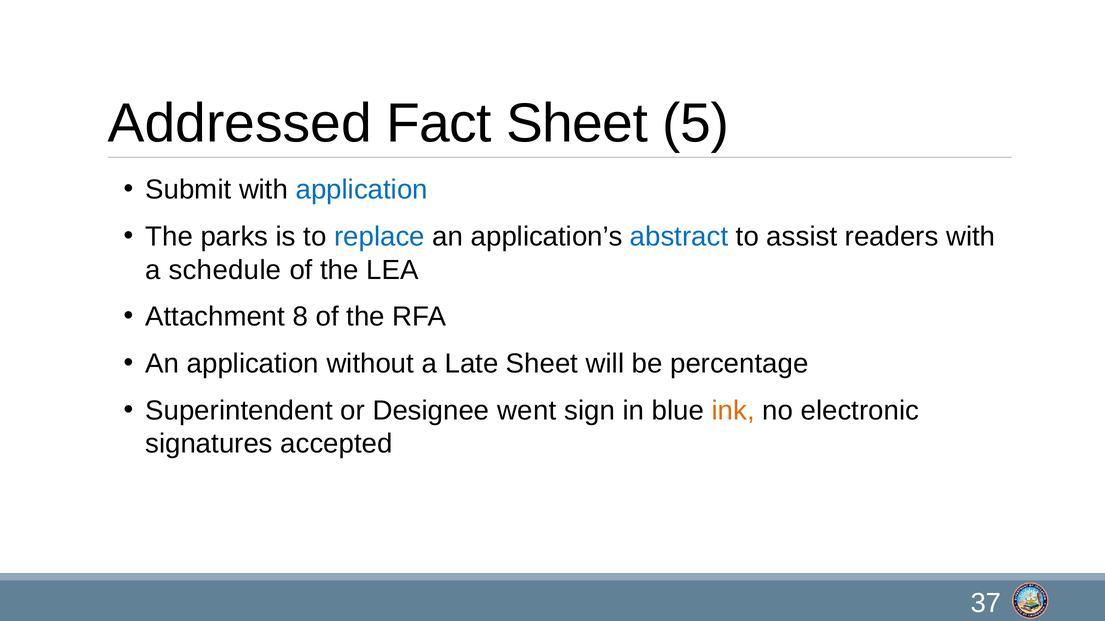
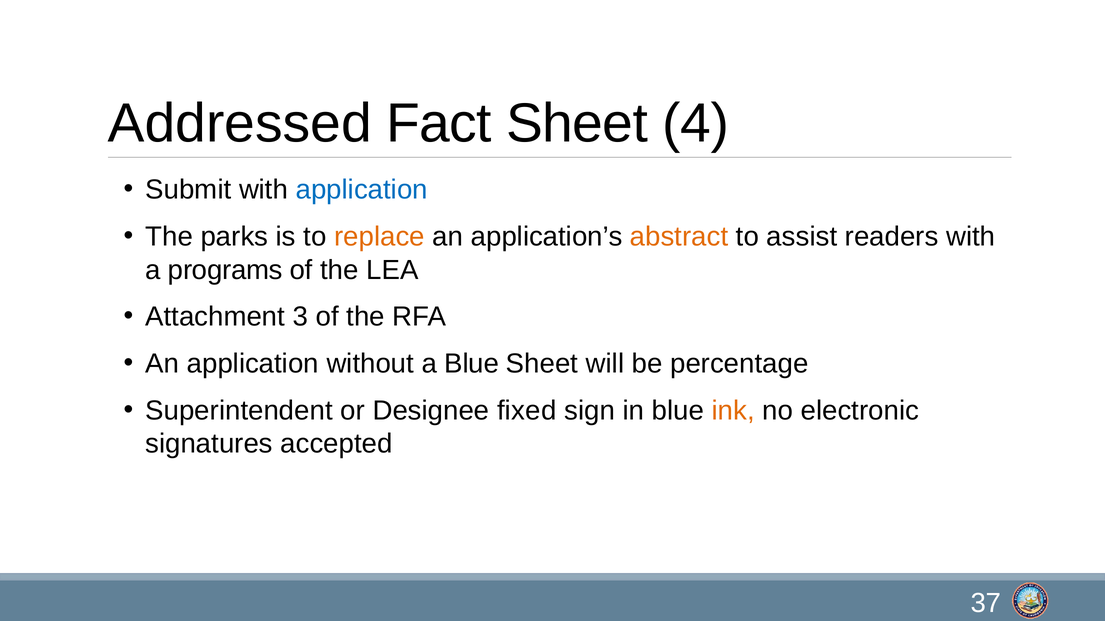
5: 5 -> 4 (696, 124)
replace colour: blue -> orange (379, 237)
abstract colour: blue -> orange (679, 237)
schedule: schedule -> programs (225, 270)
8: 8 -> 3 (300, 317)
a Late: Late -> Blue (472, 364)
went: went -> fixed (527, 411)
